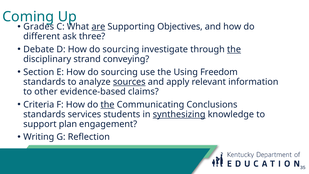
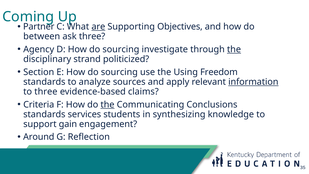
Grades: Grades -> Partner (39, 27)
different: different -> between (42, 36)
Debate: Debate -> Agency (39, 49)
conveying: conveying -> politicized (126, 59)
sources underline: present -> none (129, 82)
information underline: none -> present (253, 82)
to other: other -> three (46, 91)
synthesizing underline: present -> none (179, 114)
plan: plan -> gain (68, 124)
Writing: Writing -> Around (39, 137)
